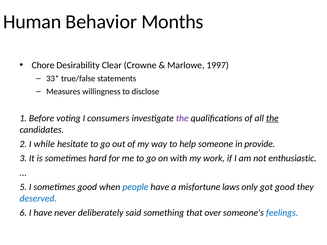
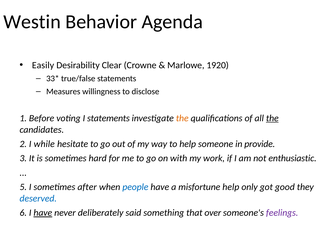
Human: Human -> Westin (32, 22)
Months: Months -> Agenda (172, 22)
Chore: Chore -> Easily (43, 65)
1997: 1997 -> 1920 (218, 65)
I consumers: consumers -> statements (108, 118)
the colour: purple -> orange (182, 118)
sometimes good: good -> after (87, 187)
misfortune laws: laws -> help (231, 187)
have underline: none -> present (43, 213)
feelings colour: blue -> purple (282, 213)
